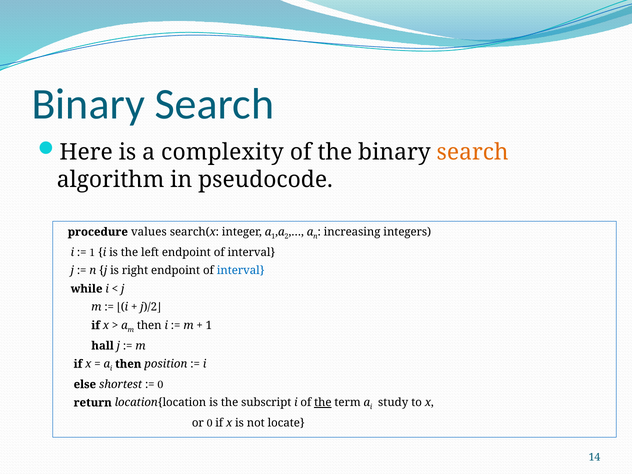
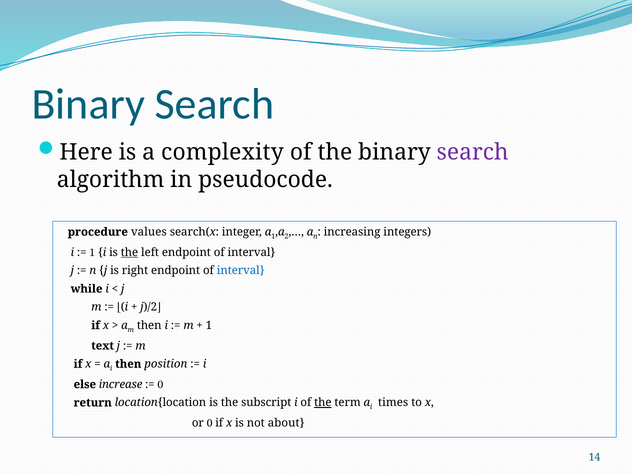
search colour: orange -> purple (473, 152)
the underline: none -> present (130, 252)
hall: hall -> text (103, 346)
shortest: shortest -> increase (121, 384)
study: study -> times (393, 403)
locate: locate -> about (286, 423)
